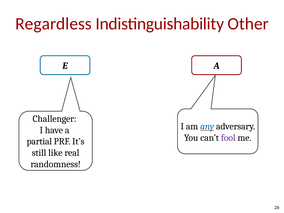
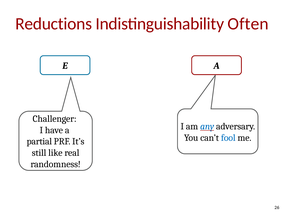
Regardless: Regardless -> Reductions (54, 24)
Other: Other -> Often (248, 24)
fool colour: purple -> blue (228, 138)
